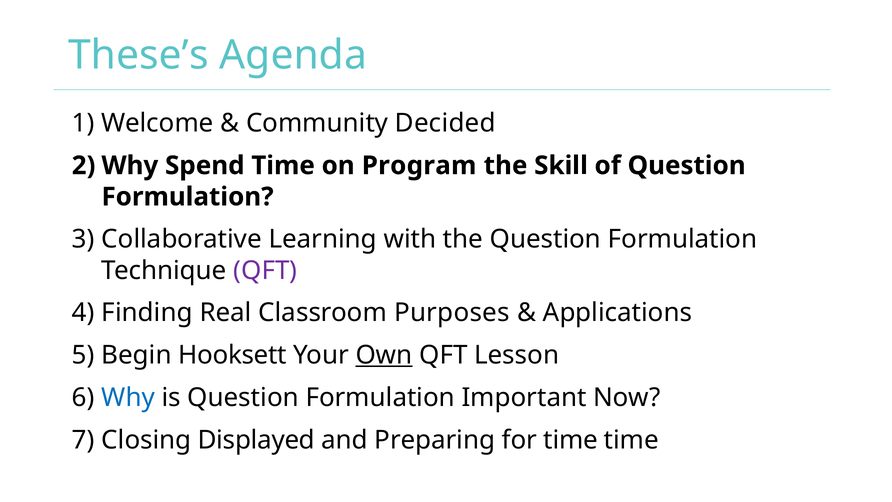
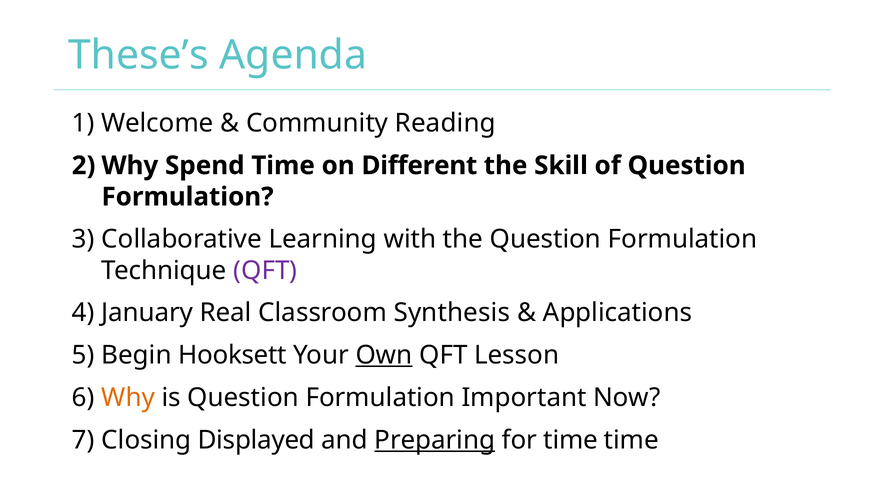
Decided: Decided -> Reading (445, 123)
Program: Program -> Different (419, 165)
Finding: Finding -> January (147, 313)
Purposes: Purposes -> Synthesis (452, 313)
Why colour: blue -> orange (128, 397)
Preparing underline: none -> present (435, 440)
